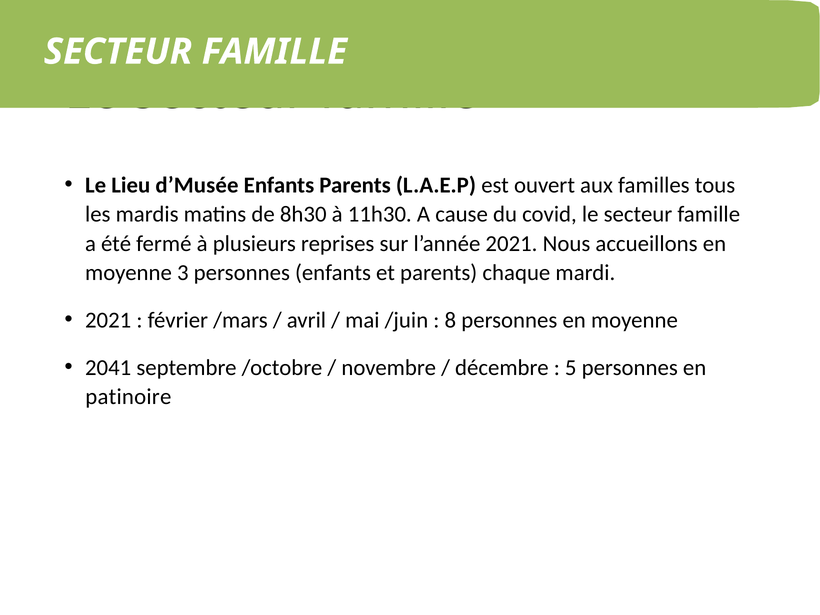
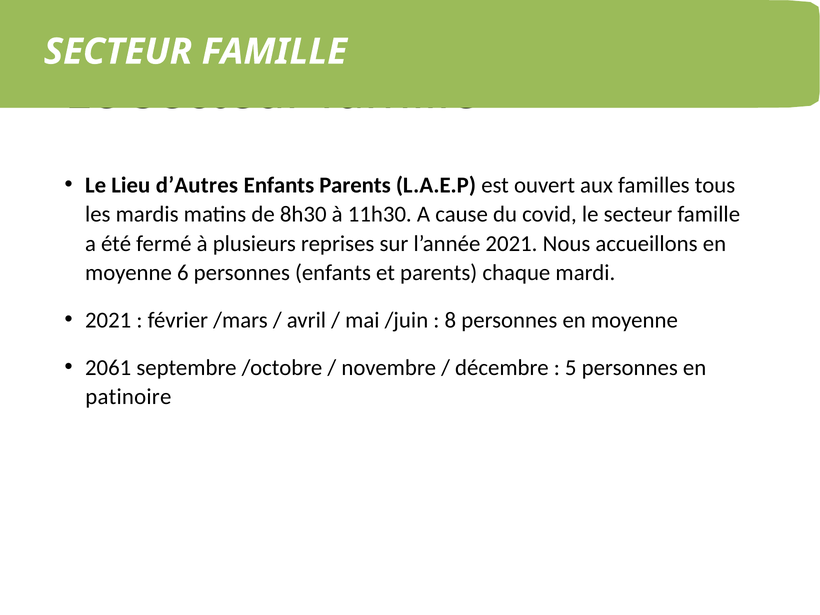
d’Musée: d’Musée -> d’Autres (197, 185)
3: 3 -> 6 (183, 273)
2041: 2041 -> 2061 (108, 368)
